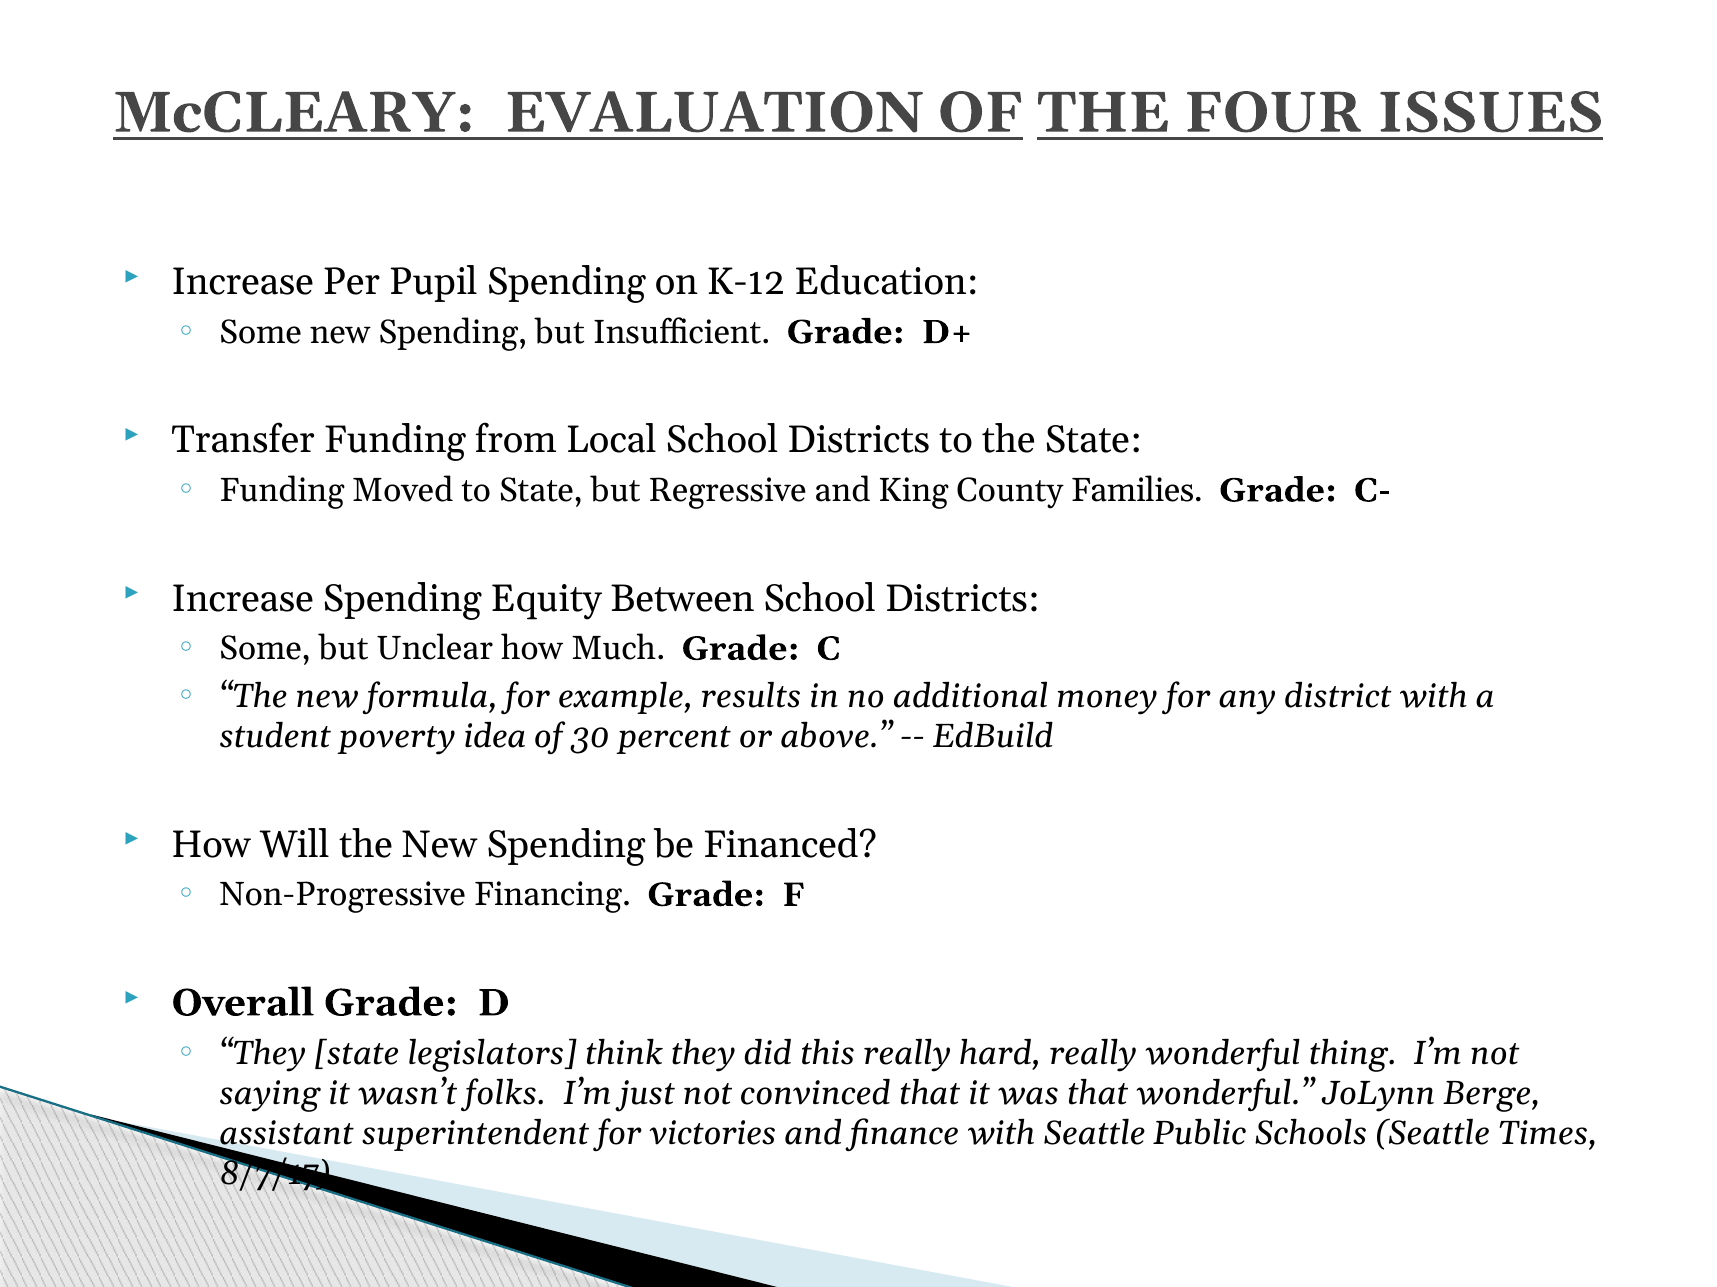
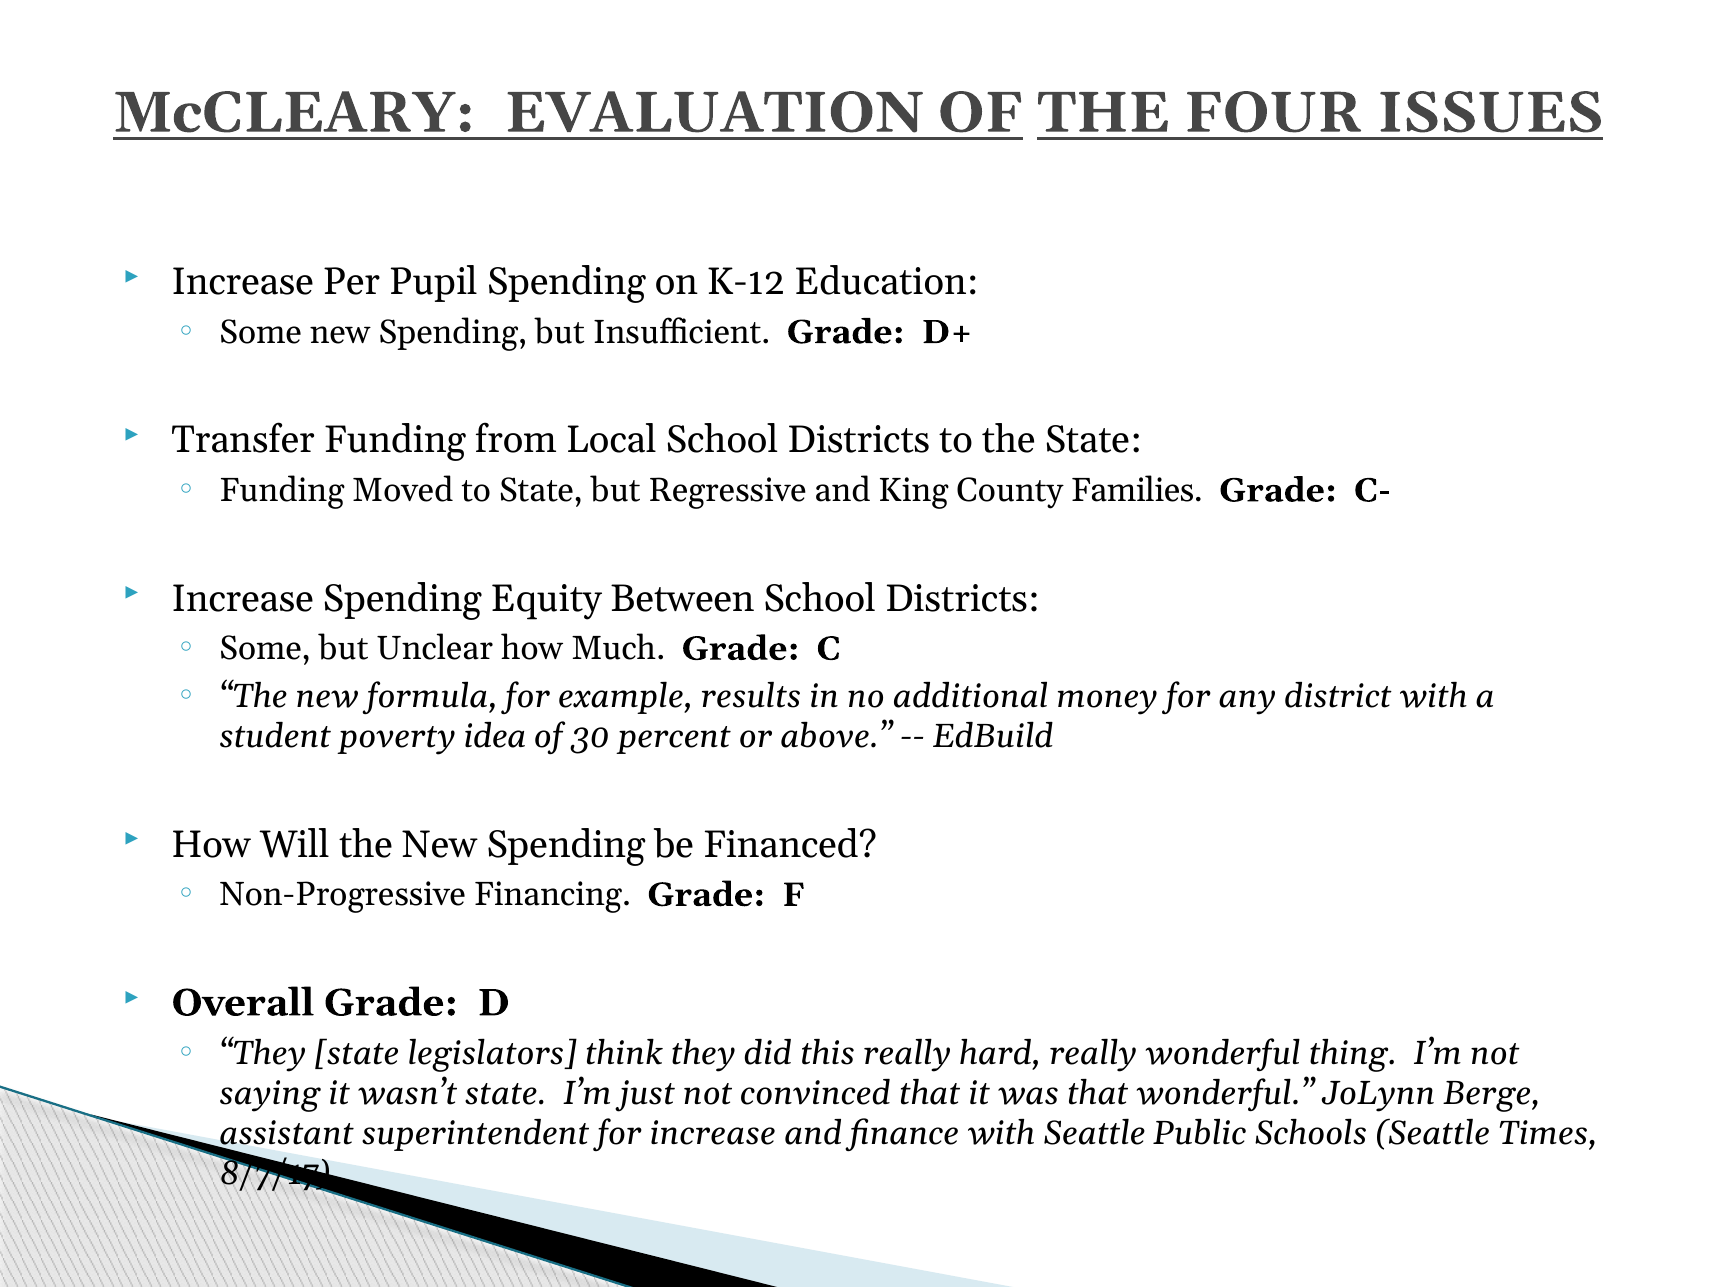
wasn’t folks: folks -> state (506, 1094)
for victories: victories -> increase (713, 1134)
